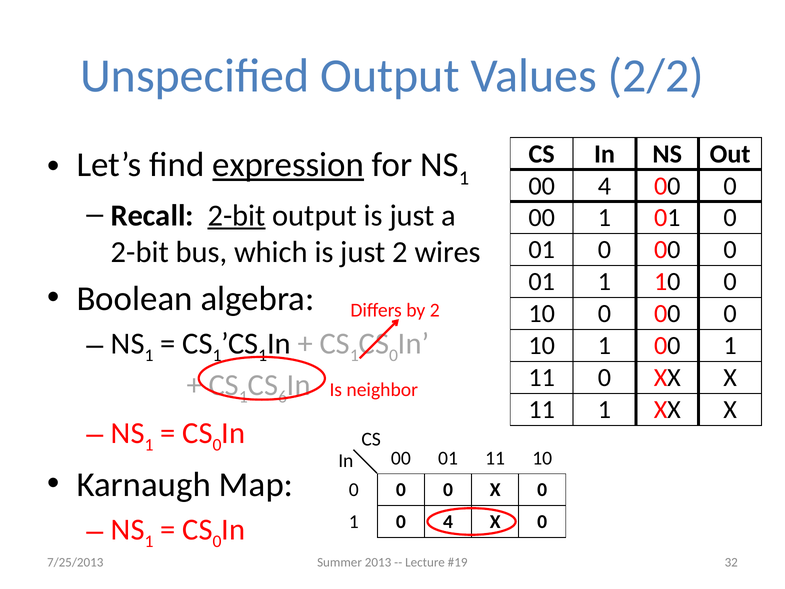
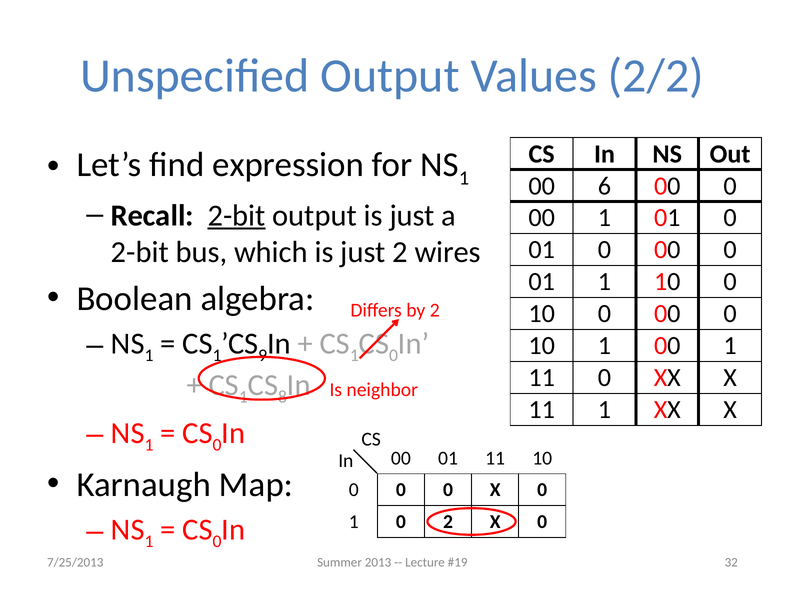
expression underline: present -> none (288, 165)
00 4: 4 -> 6 (604, 186)
1: 1 -> 9 (263, 355)
6: 6 -> 8 (283, 397)
0 4: 4 -> 2 (448, 522)
